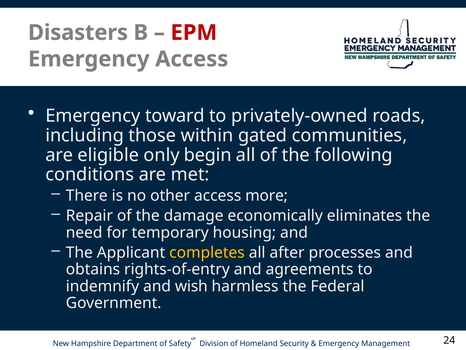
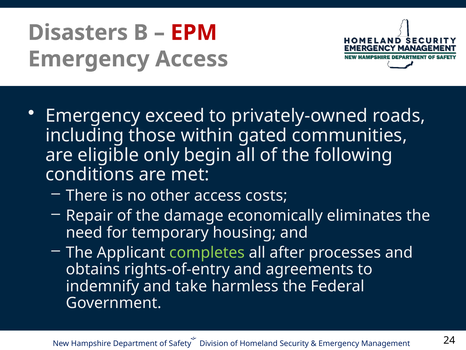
toward: toward -> exceed (175, 116)
more: more -> costs (266, 195)
completes colour: yellow -> light green (207, 252)
wish: wish -> take (191, 286)
